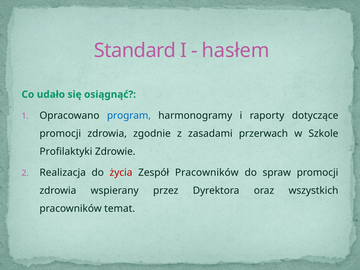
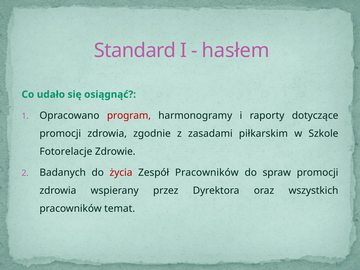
program colour: blue -> red (129, 115)
przerwach: przerwach -> piłkarskim (263, 133)
Profilaktyki: Profilaktyki -> Fotorelacje (66, 151)
Realizacja: Realizacja -> Badanych (63, 172)
